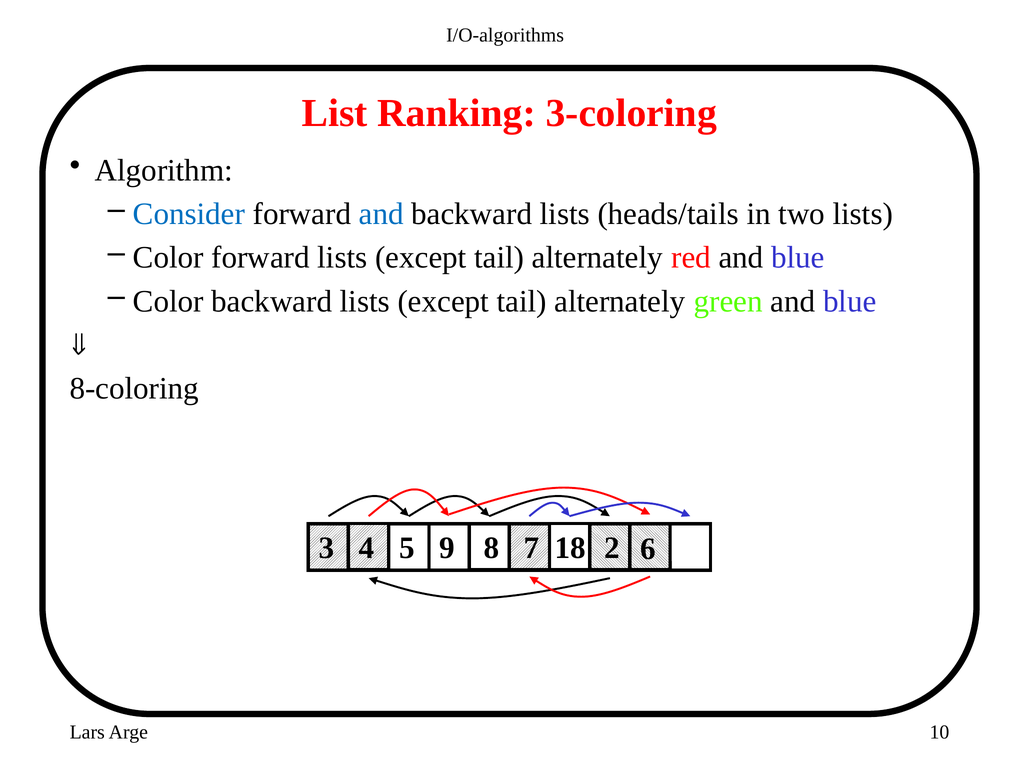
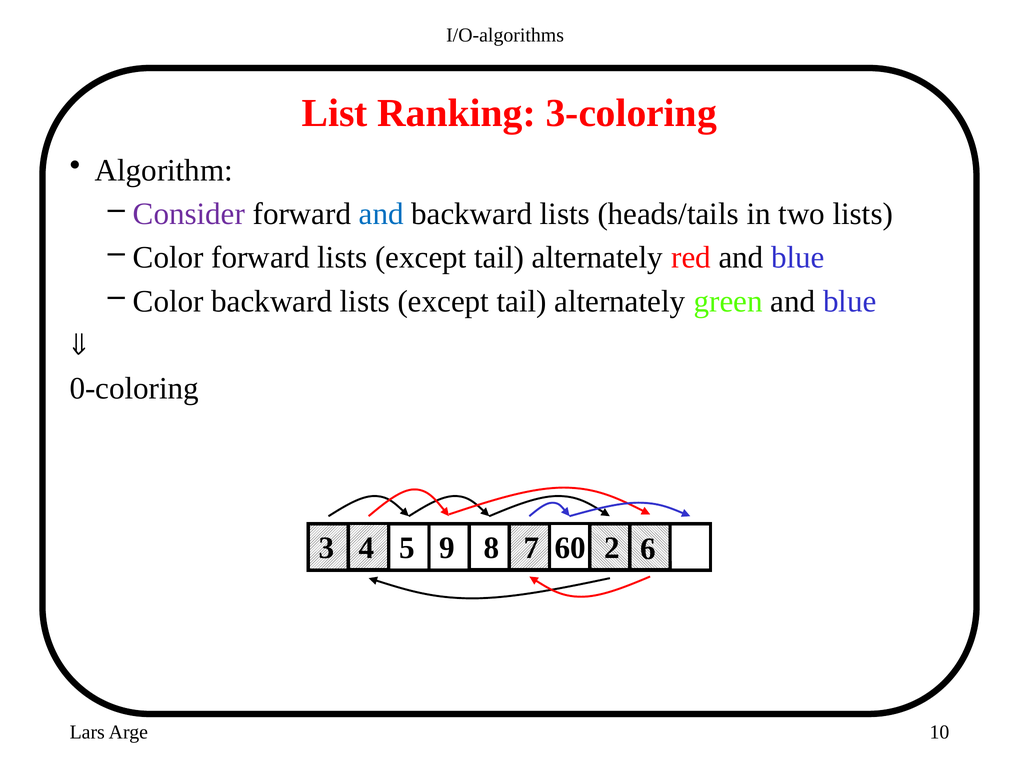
Consider colour: blue -> purple (189, 214)
8-coloring: 8-coloring -> 0-coloring (134, 388)
18: 18 -> 60 (570, 548)
